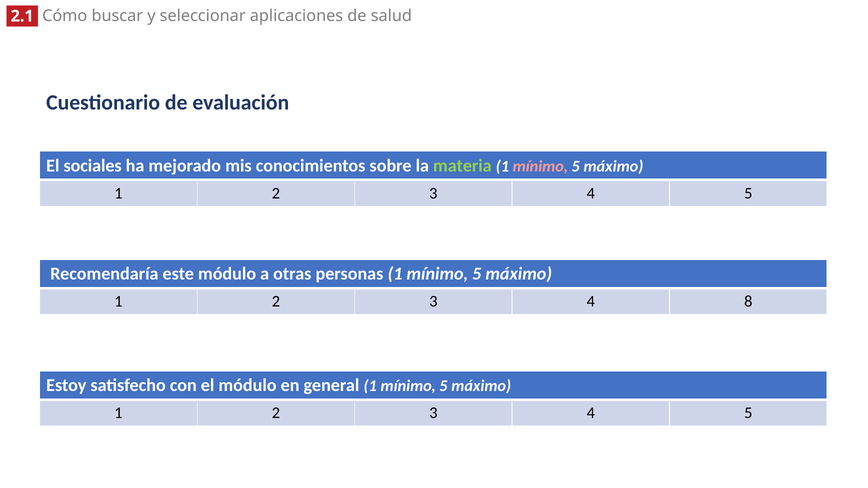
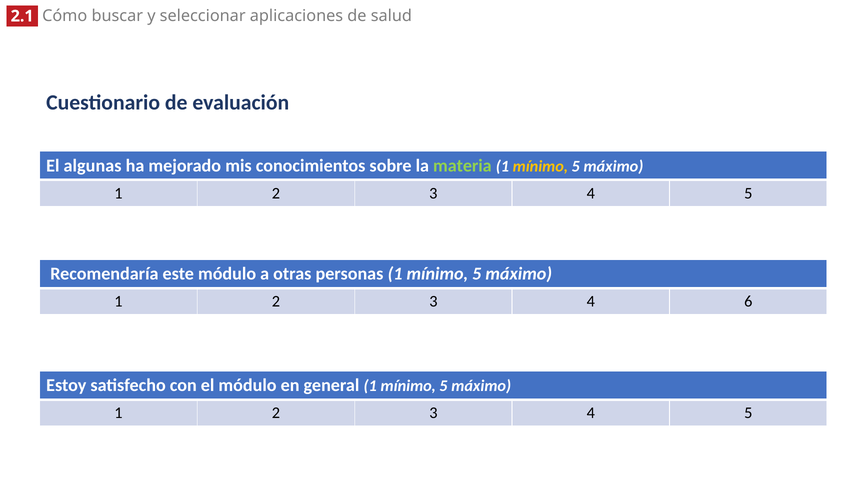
sociales: sociales -> algunas (93, 166)
mínimo colour: pink -> yellow (540, 166)
8: 8 -> 6 (748, 302)
